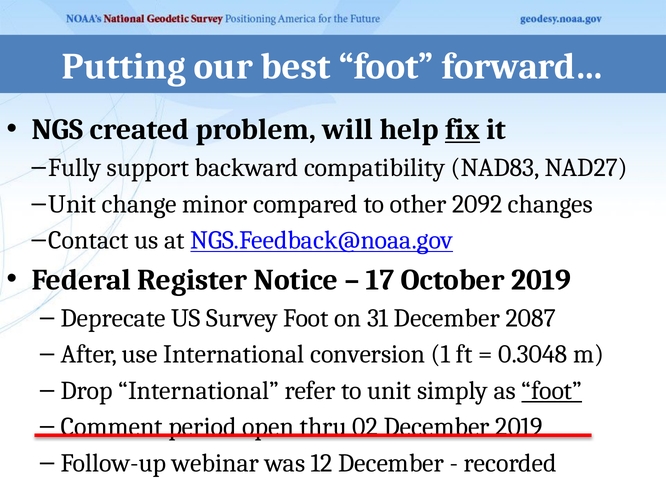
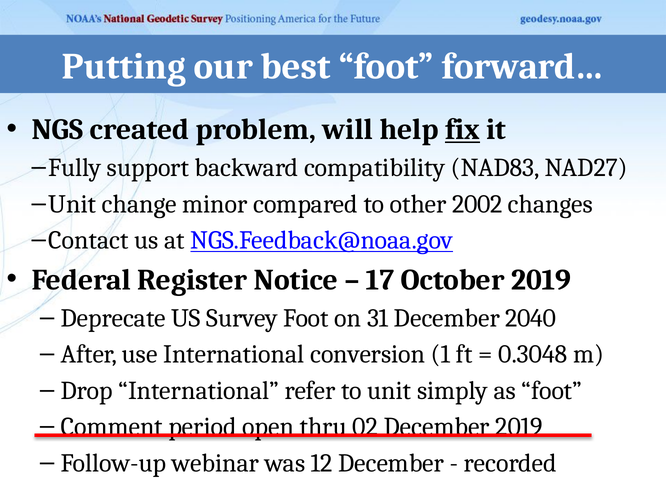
2092: 2092 -> 2002 (477, 204)
2087: 2087 -> 2040 (531, 318)
foot underline: present -> none (552, 391)
